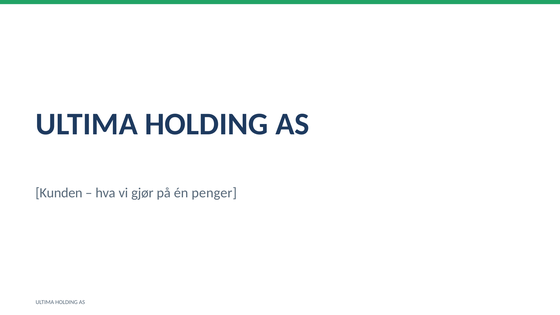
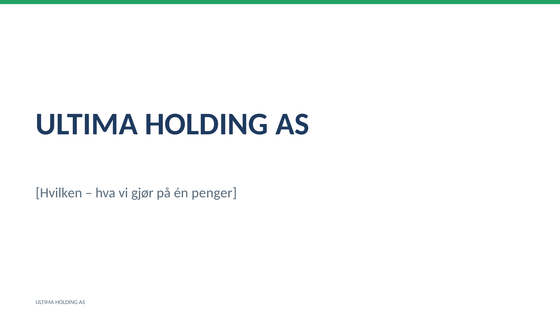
Kunden: Kunden -> Hvilken (59, 193)
